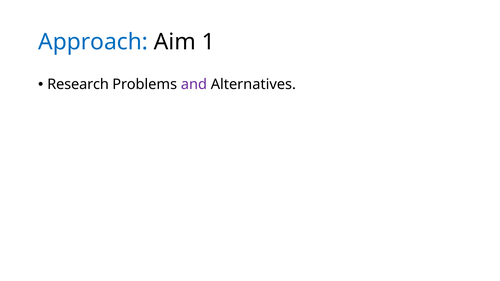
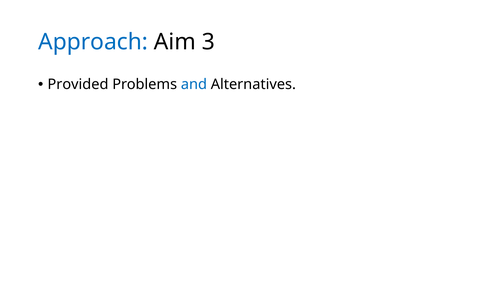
1: 1 -> 3 (208, 42)
Research: Research -> Provided (78, 85)
and colour: purple -> blue (194, 85)
